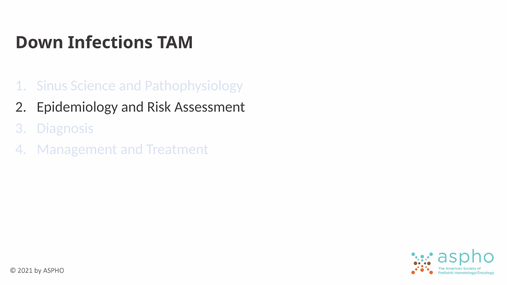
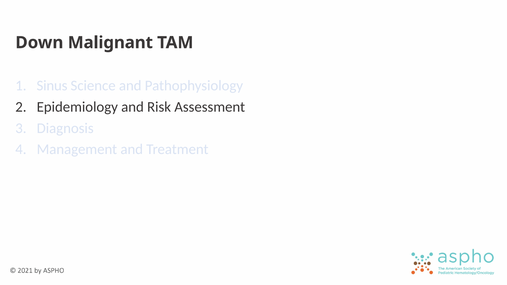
Infections: Infections -> Malignant (110, 43)
